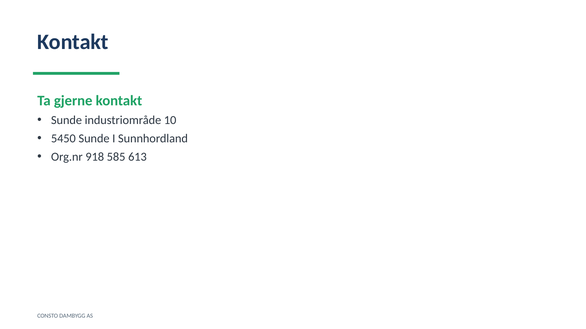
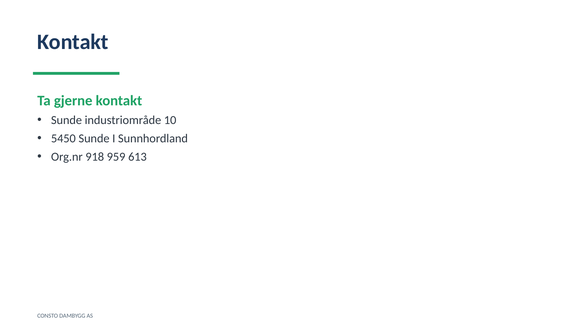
585: 585 -> 959 (116, 157)
